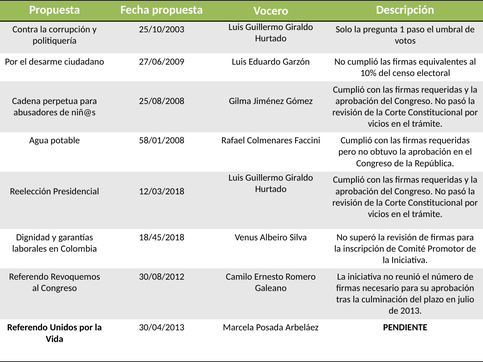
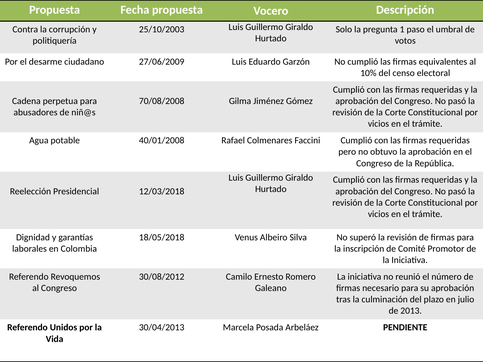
25/08/2008: 25/08/2008 -> 70/08/2008 (162, 101)
58/01/2008: 58/01/2008 -> 40/01/2008 (162, 141)
18/45/2018: 18/45/2018 -> 18/05/2018 (162, 237)
